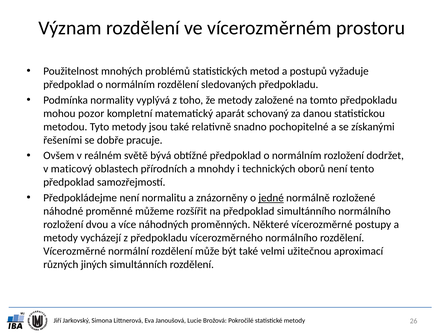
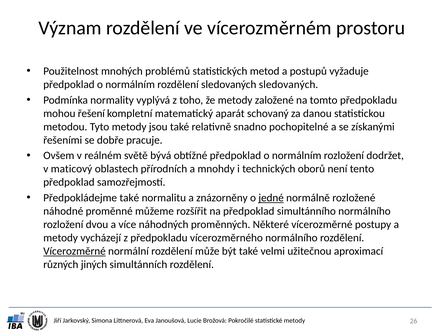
sledovaných předpokladu: předpokladu -> sledovaných (289, 85)
pozor: pozor -> řešení (91, 113)
Předpokládejme není: není -> také (129, 198)
Vícerozměrné underline: none -> present (74, 251)
